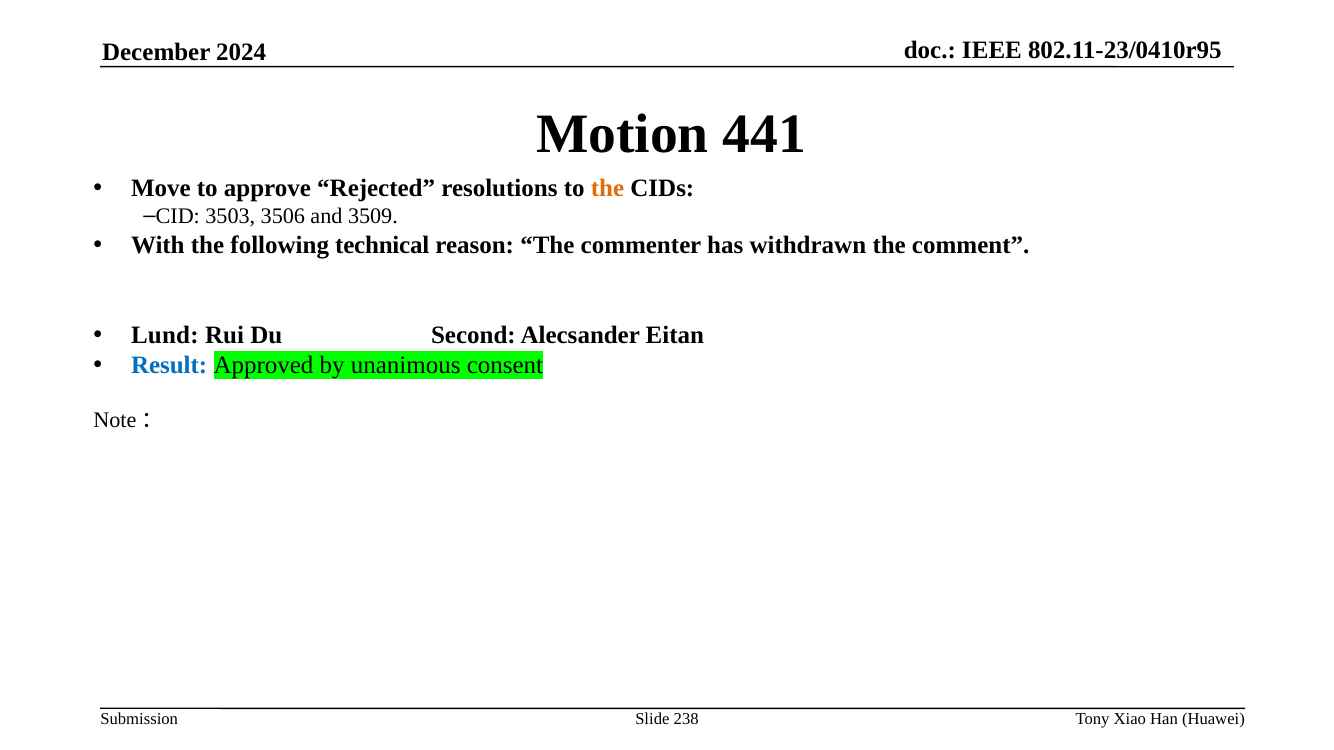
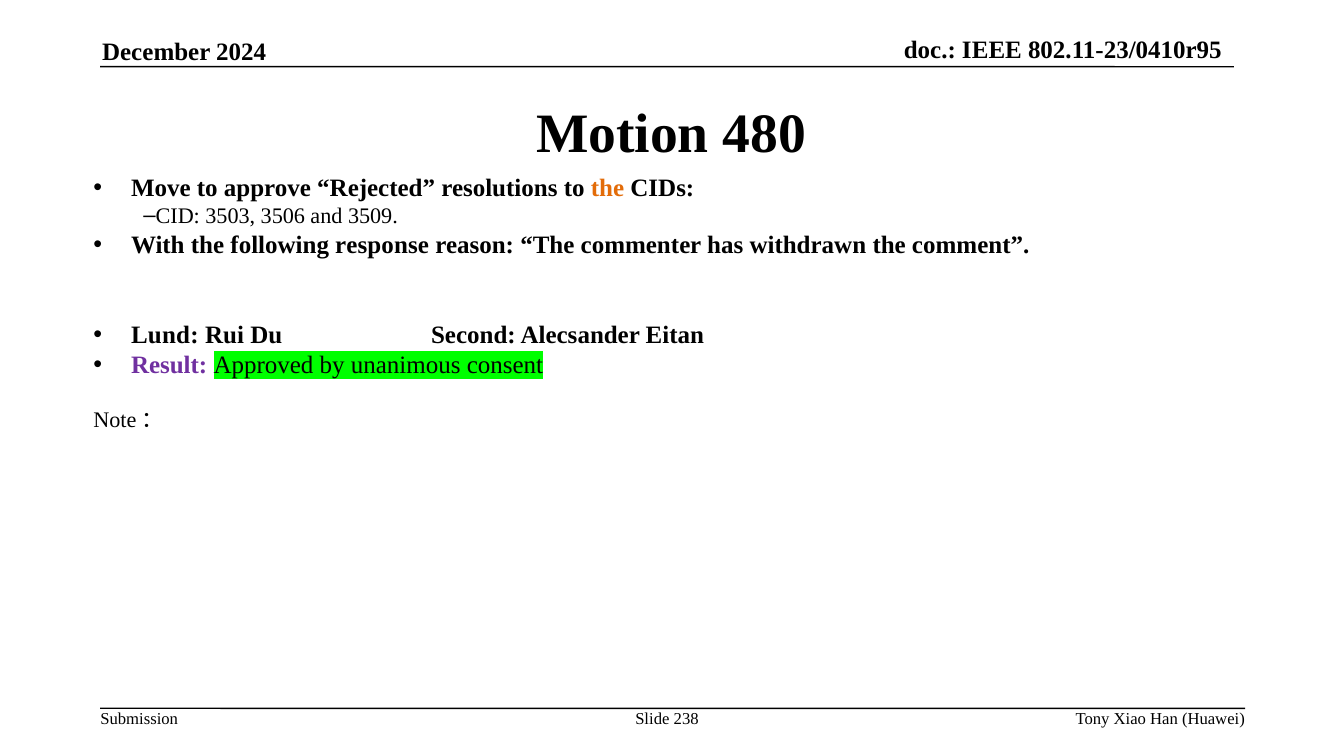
441: 441 -> 480 (764, 134)
technical: technical -> response (382, 245)
Result colour: blue -> purple (169, 365)
